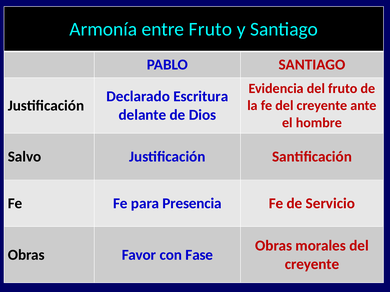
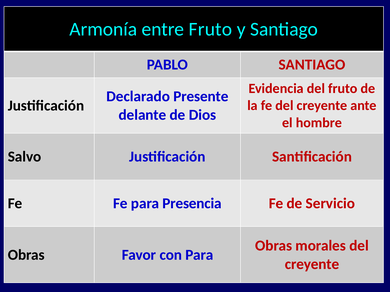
Escritura: Escritura -> Presente (201, 96)
con Fase: Fase -> Para (199, 255)
